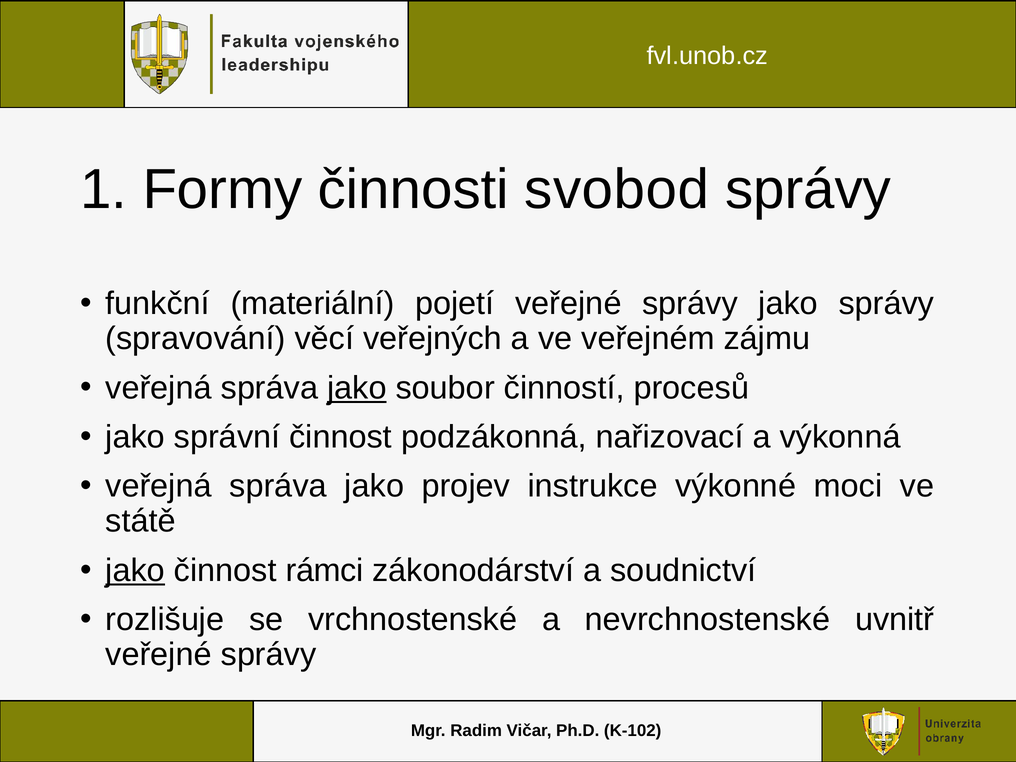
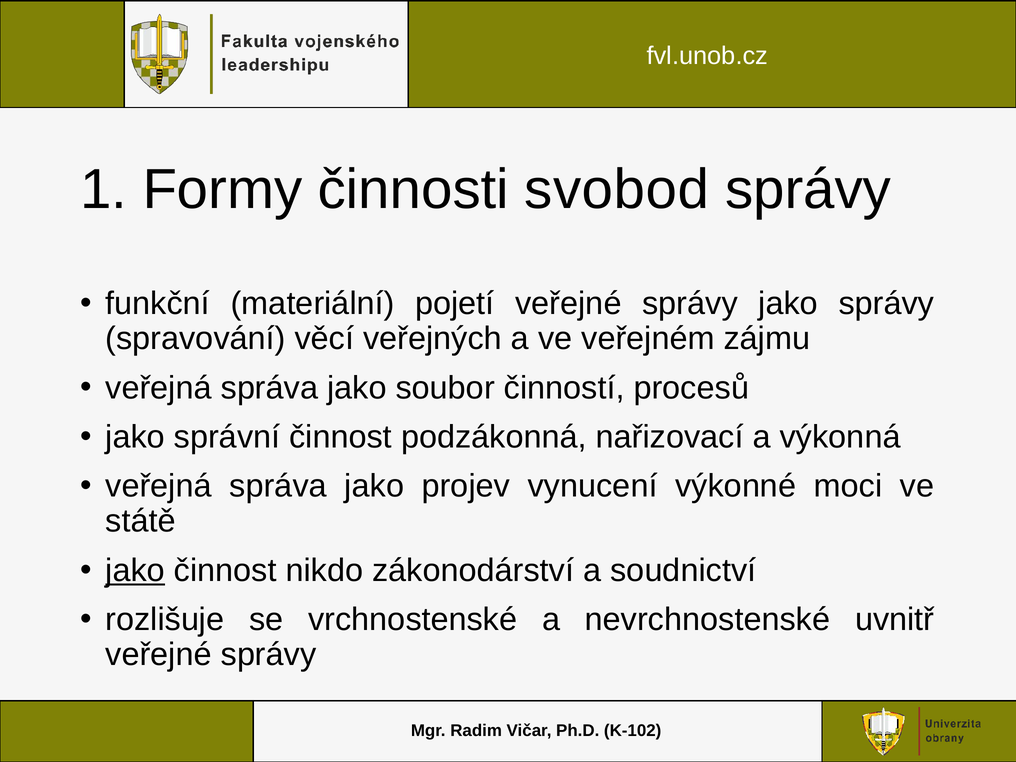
jako underline: present -> none (357, 388)
instrukce: instrukce -> vynucení (593, 486)
rámci: rámci -> nikdo (324, 570)
